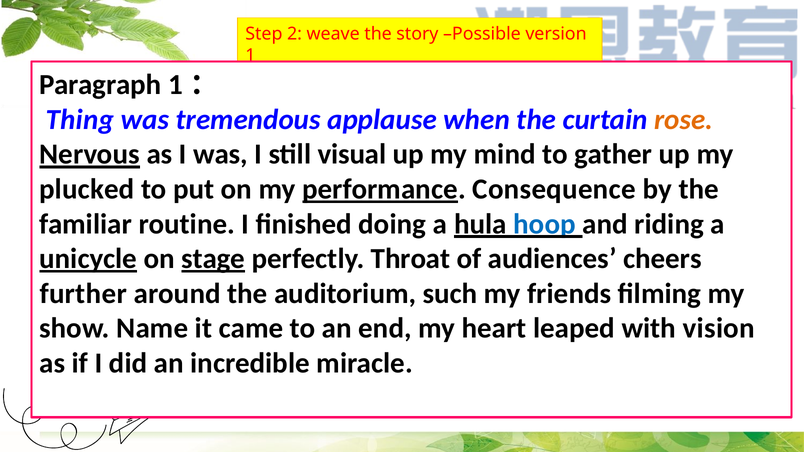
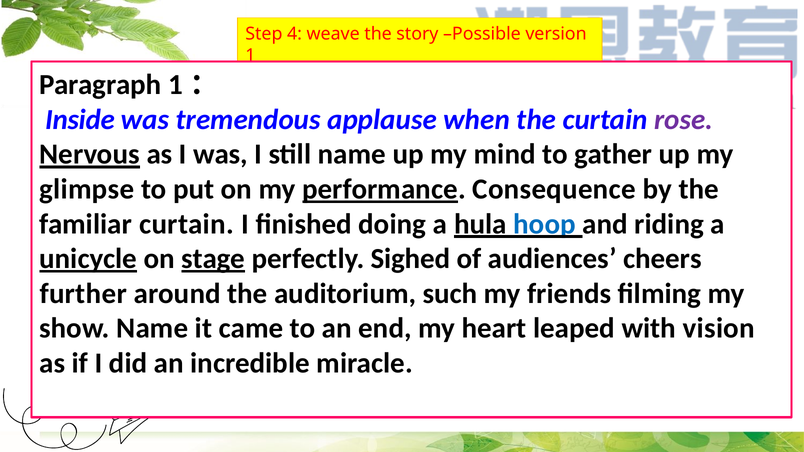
2: 2 -> 4 (295, 34)
Thing: Thing -> Inside (80, 120)
rose colour: orange -> purple (684, 120)
still visual: visual -> name (352, 155)
plucked: plucked -> glimpse (87, 189)
familiar routine: routine -> curtain (187, 224)
Throat: Throat -> Sighed (411, 259)
